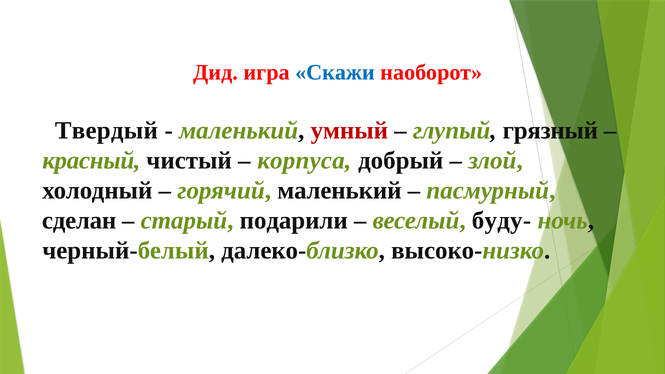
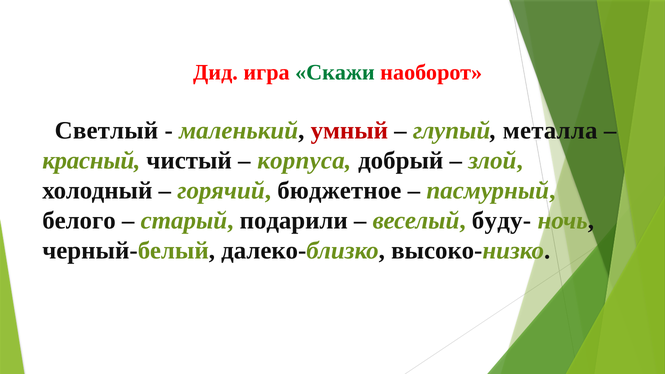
Скажи colour: blue -> green (335, 72)
Твердый: Твердый -> Светлый (106, 131)
грязный: грязный -> металла (550, 131)
горячий маленький: маленький -> бюджетное (339, 191)
сделан: сделан -> белого (79, 220)
